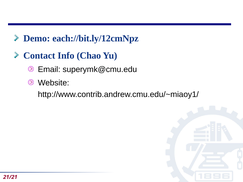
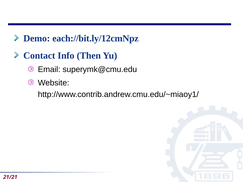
Chao: Chao -> Then (89, 56)
